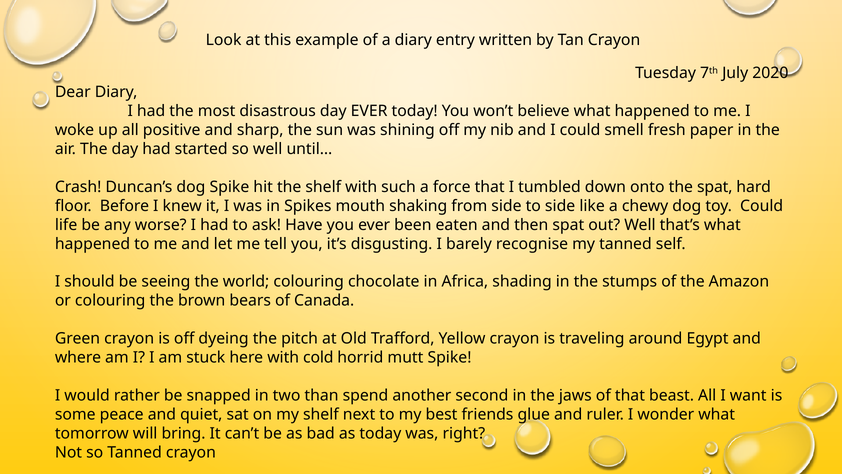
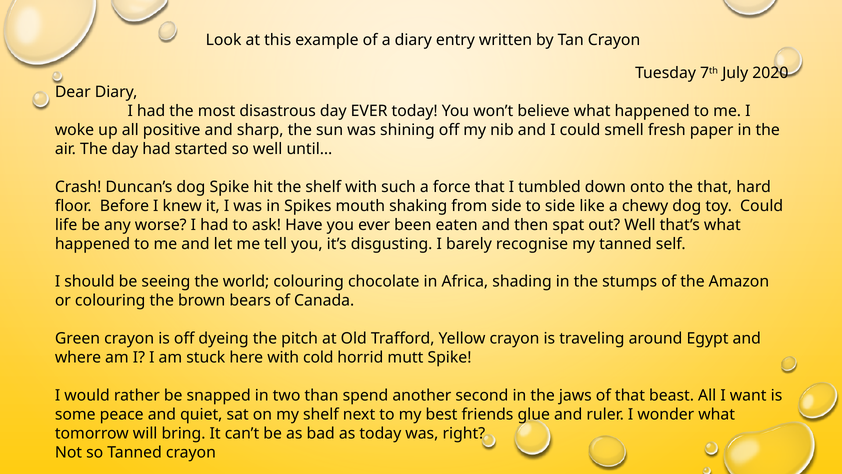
the spat: spat -> that (715, 187)
